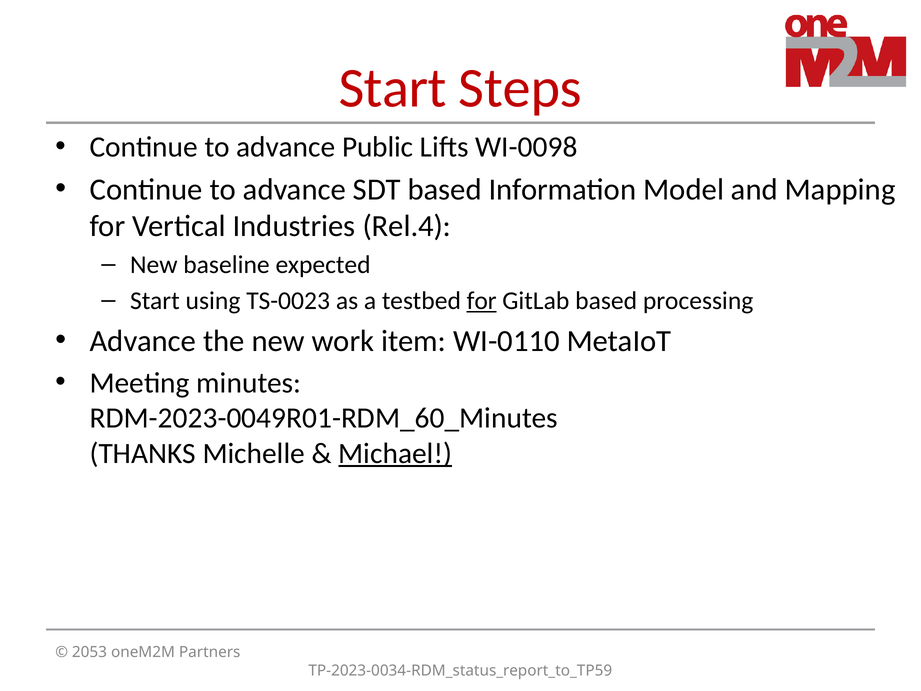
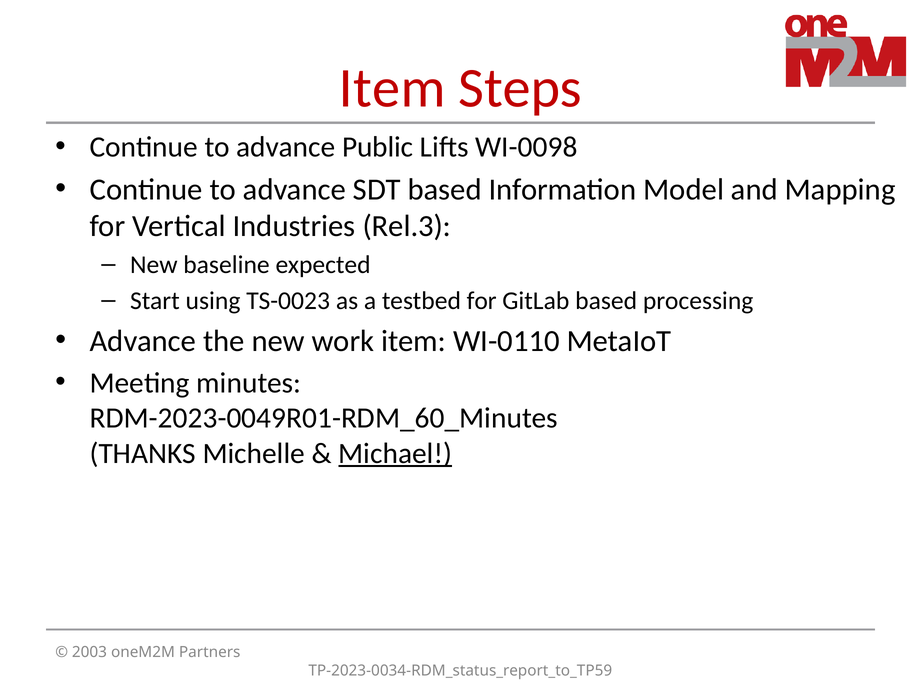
Start: Start -> Item (392, 88)
Rel.4: Rel.4 -> Rel.3 (407, 226)
for underline: present -> none (482, 301)
2053: 2053 -> 2003 (89, 652)
